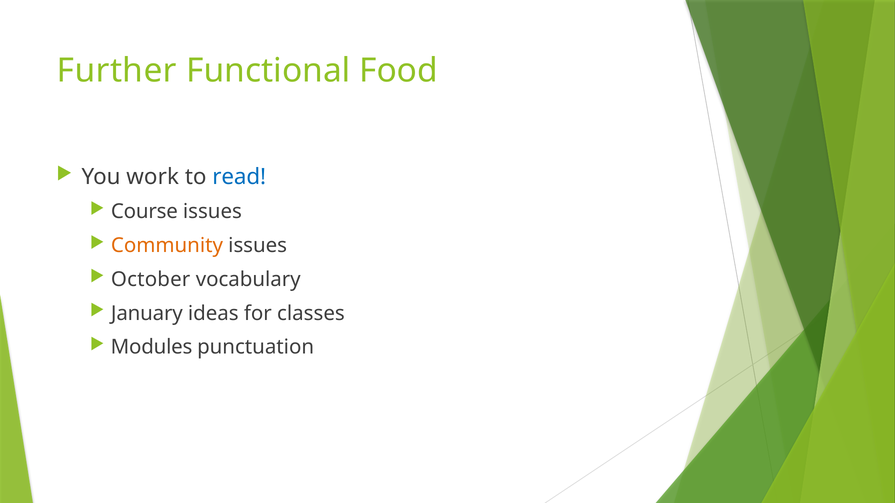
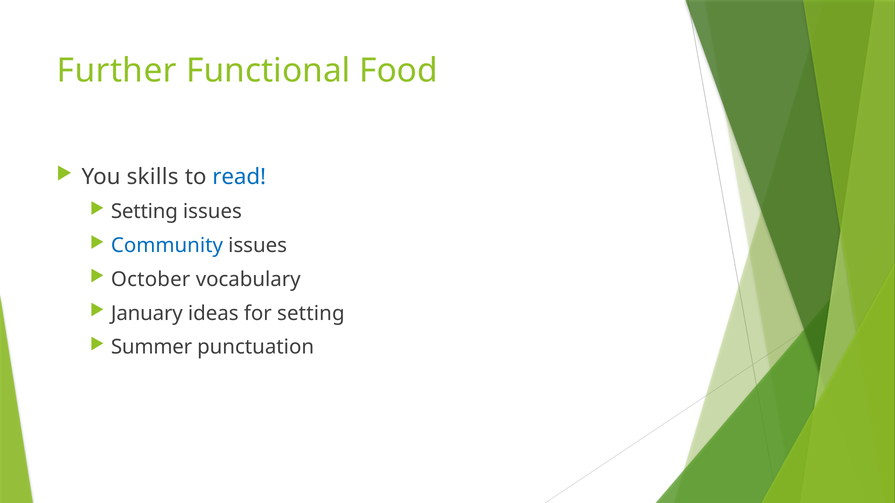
work: work -> skills (153, 177)
Course: Course -> Setting (144, 212)
Community colour: orange -> blue (167, 246)
for classes: classes -> setting (311, 314)
Modules: Modules -> Summer (152, 347)
